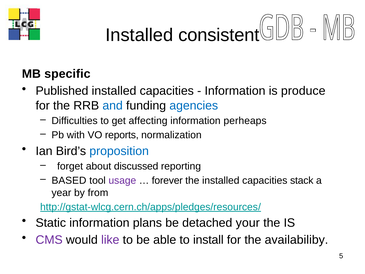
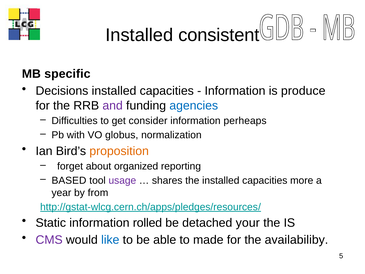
Published: Published -> Decisions (62, 91)
and colour: blue -> purple (113, 105)
affecting: affecting -> consider (148, 121)
reports: reports -> globus (122, 135)
proposition colour: blue -> orange (119, 151)
discussed: discussed -> organized (136, 166)
forever: forever -> shares (167, 180)
stack: stack -> more (302, 180)
plans: plans -> rolled (147, 223)
like colour: purple -> blue (110, 240)
install: install -> made (208, 240)
